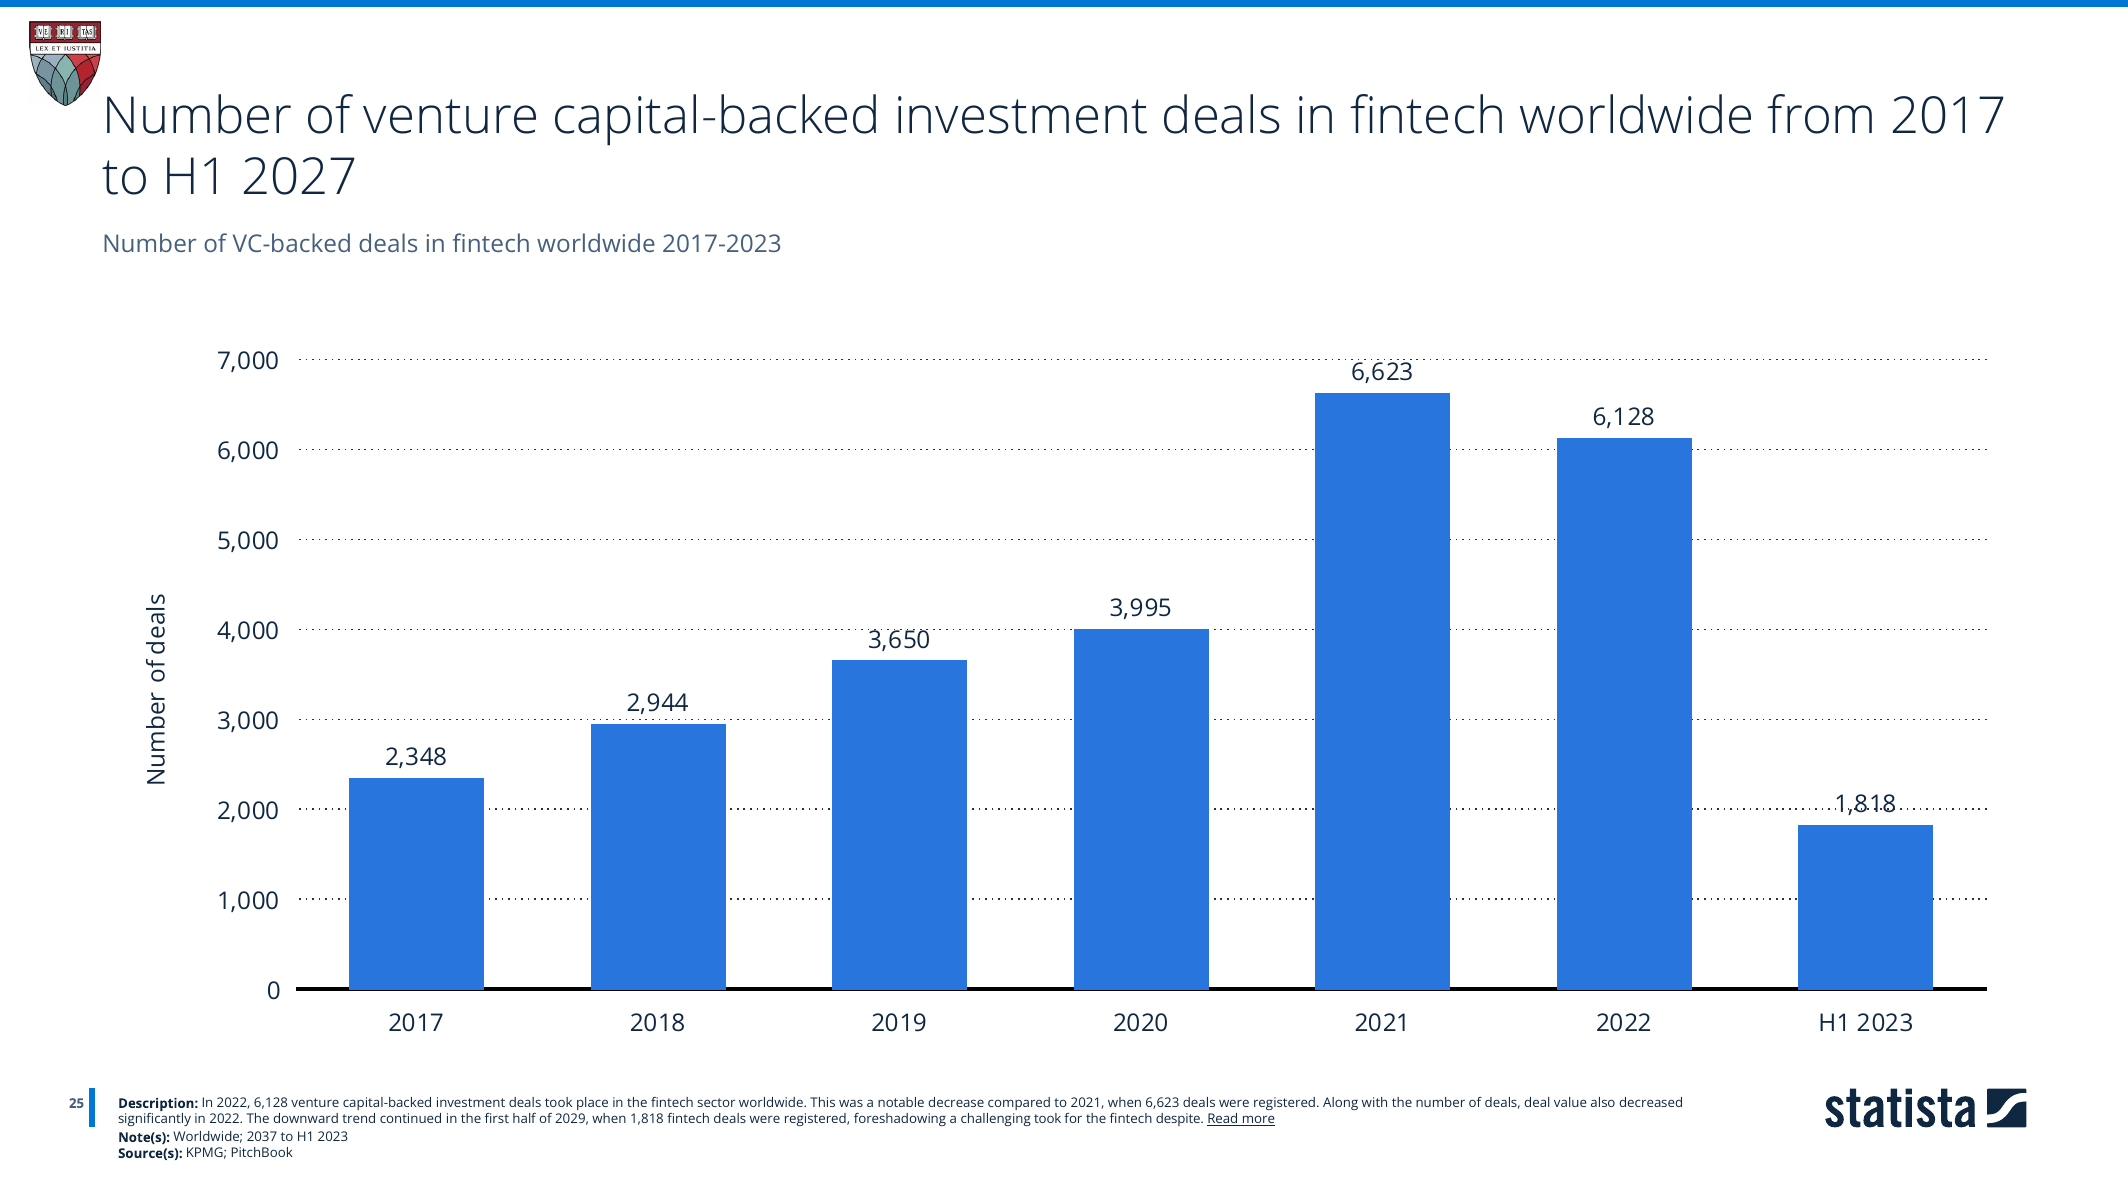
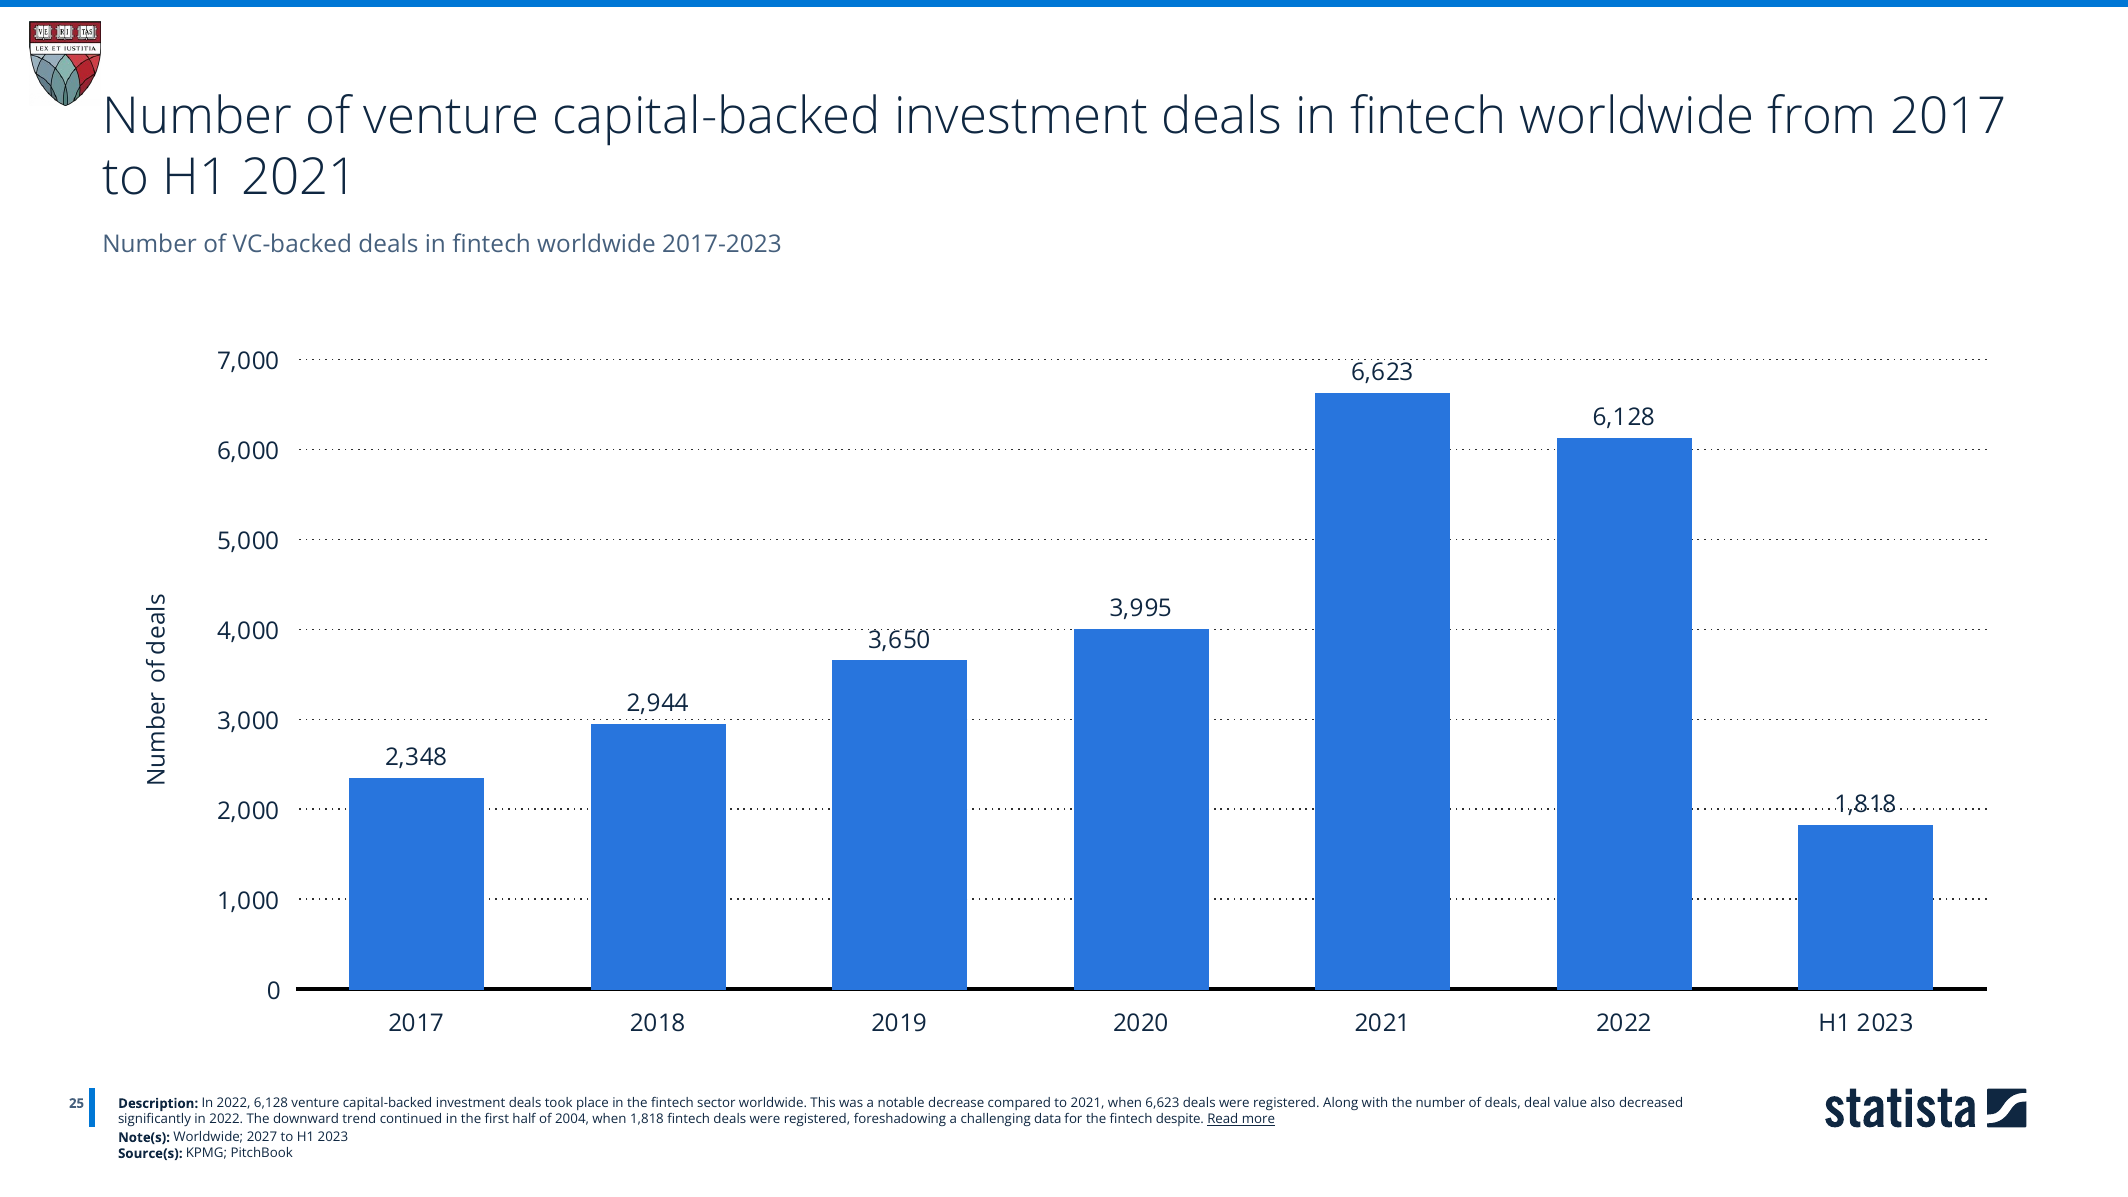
H1 2027: 2027 -> 2021 (300, 177)
2029: 2029 -> 2004 (572, 1119)
challenging took: took -> data (1048, 1119)
2037: 2037 -> 2027 (262, 1138)
